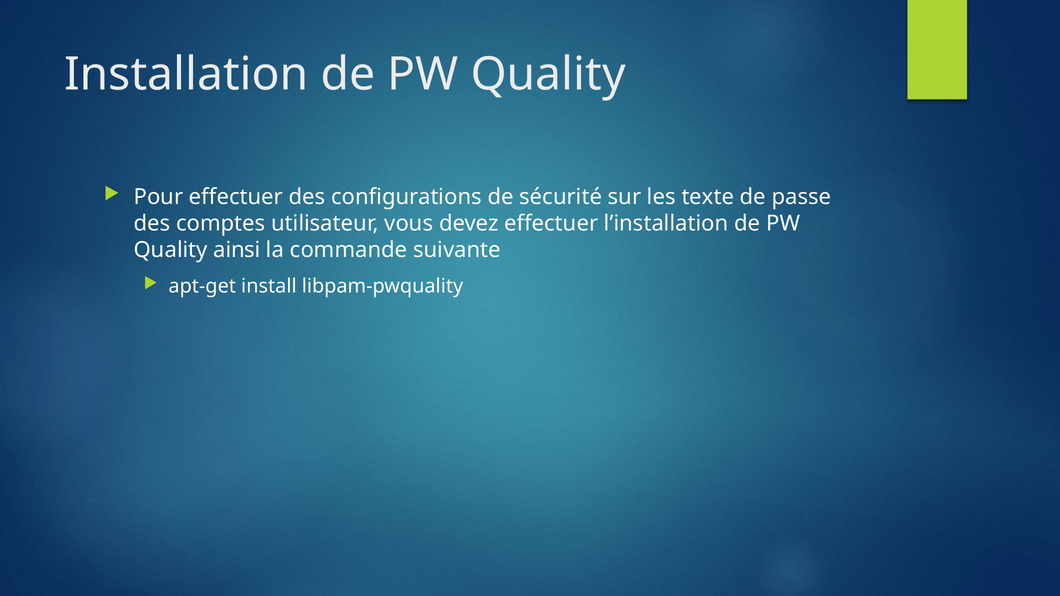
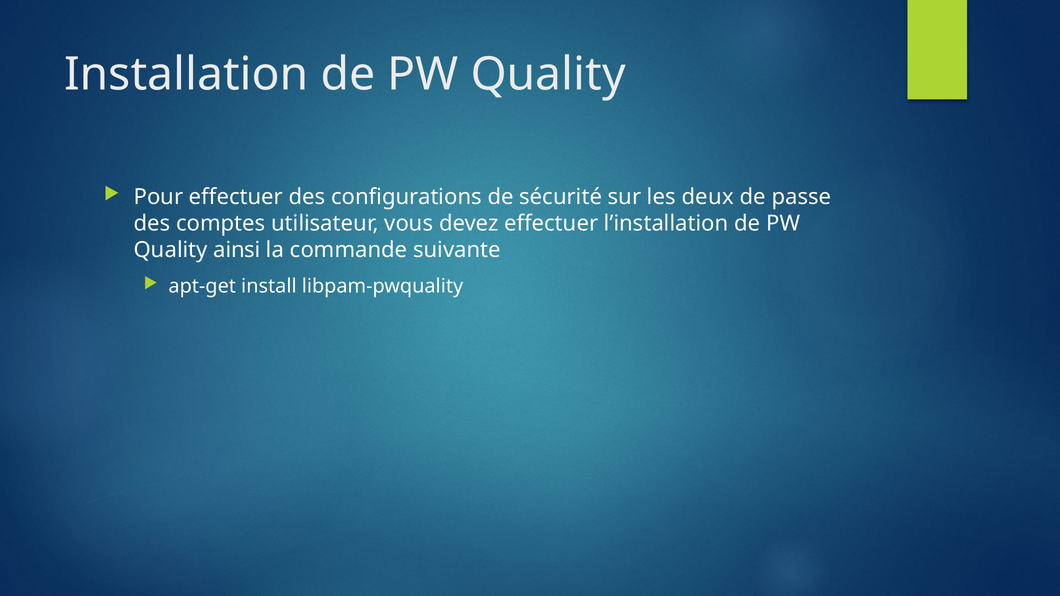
texte: texte -> deux (708, 197)
